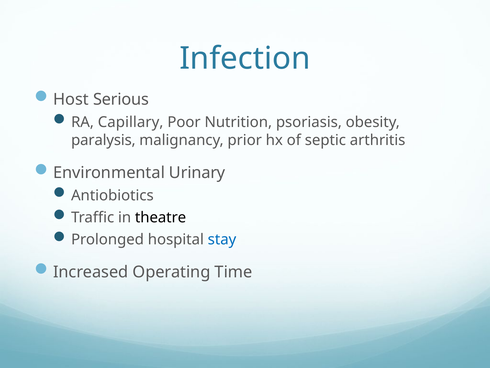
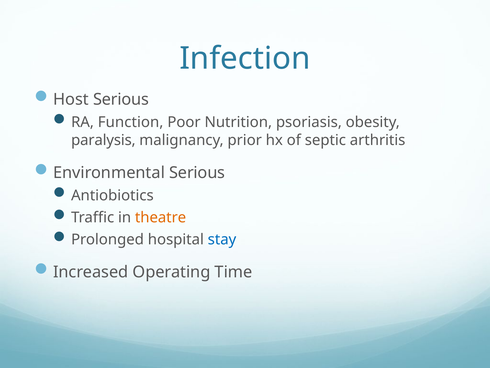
Capillary: Capillary -> Function (131, 122)
Environmental Urinary: Urinary -> Serious (197, 172)
theatre colour: black -> orange (161, 217)
